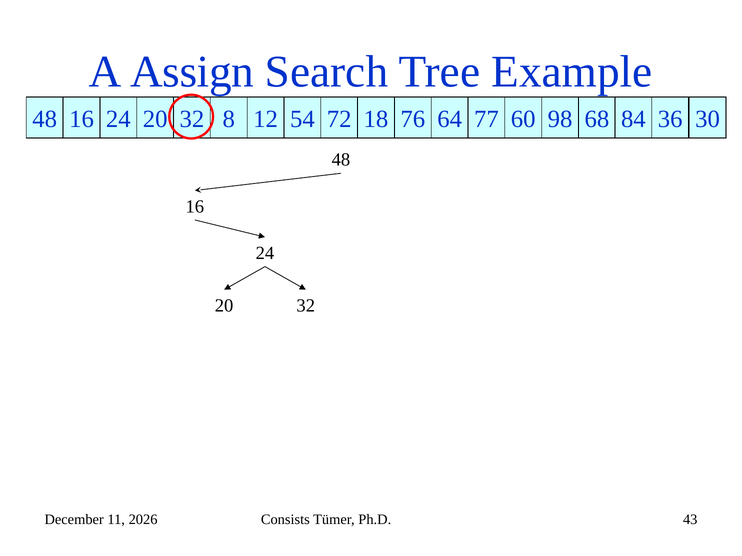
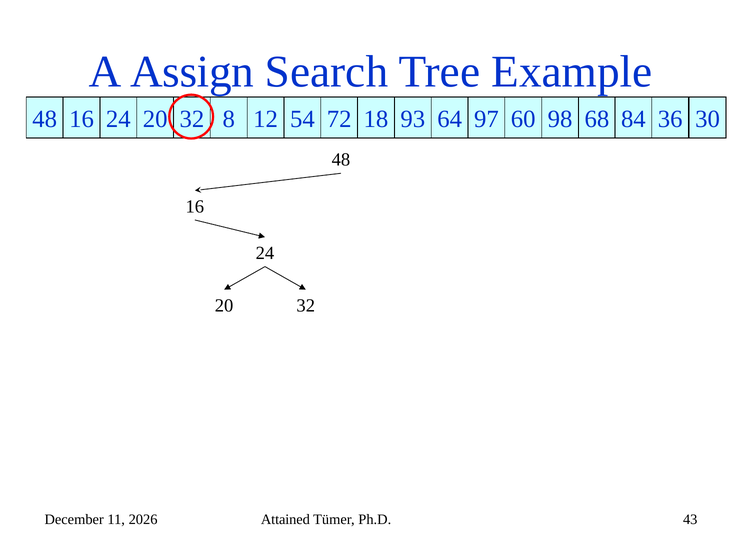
76: 76 -> 93 (413, 119)
77: 77 -> 97 (486, 119)
Consists: Consists -> Attained (285, 520)
